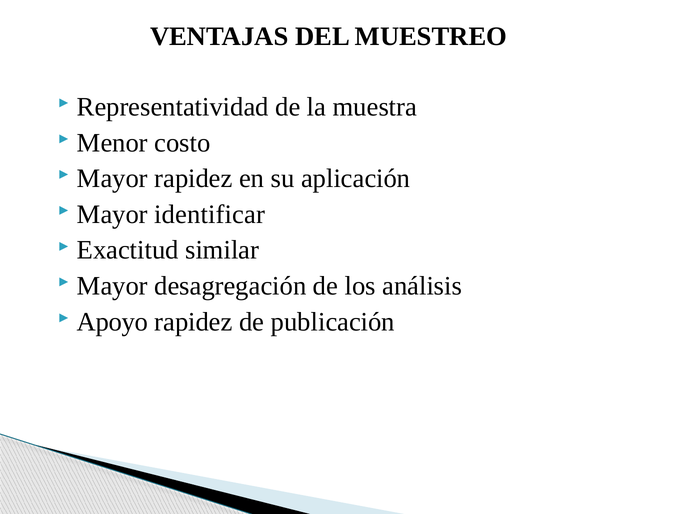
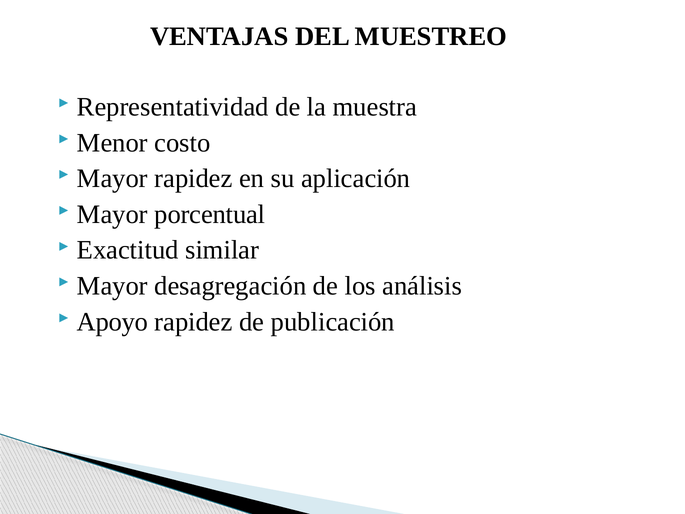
identificar: identificar -> porcentual (210, 214)
